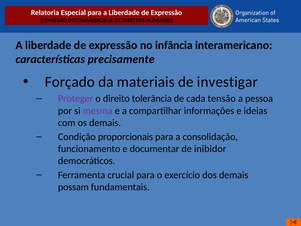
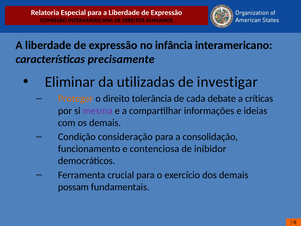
Forçado: Forçado -> Eliminar (70, 82)
materiais: materiais -> utilizadas (146, 82)
Proteger colour: purple -> orange (76, 99)
tensão: tensão -> debate (222, 99)
pessoa: pessoa -> críticas (259, 99)
proporcionais: proporcionais -> consideração (125, 137)
documentar: documentar -> contenciosa (154, 149)
